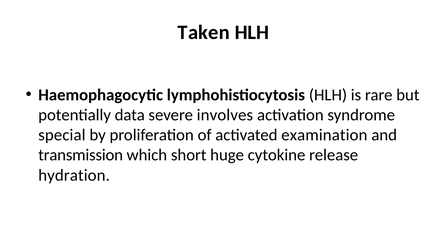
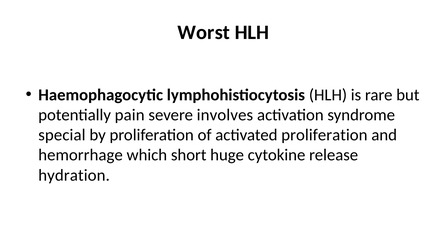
Taken: Taken -> Worst (204, 32)
data: data -> pain (130, 115)
activated examination: examination -> proliferation (324, 135)
transmission: transmission -> hemorrhage (81, 155)
